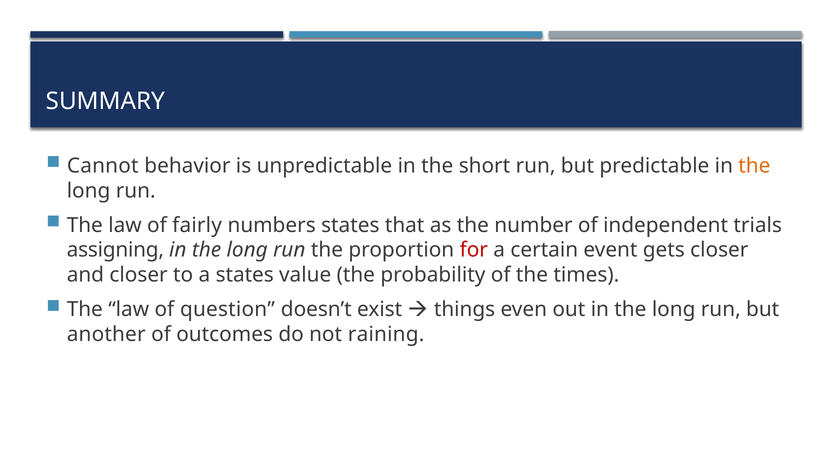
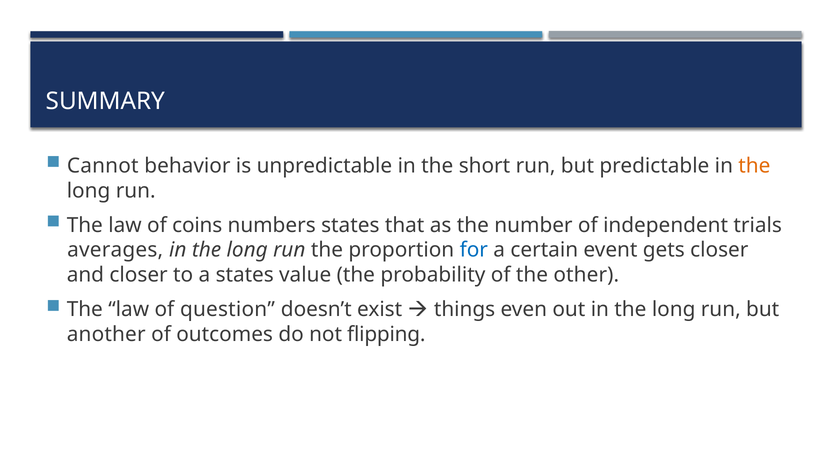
fairly: fairly -> coins (197, 225)
assigning: assigning -> averages (115, 250)
for colour: red -> blue (474, 250)
times: times -> other (586, 275)
raining: raining -> flipping (386, 334)
